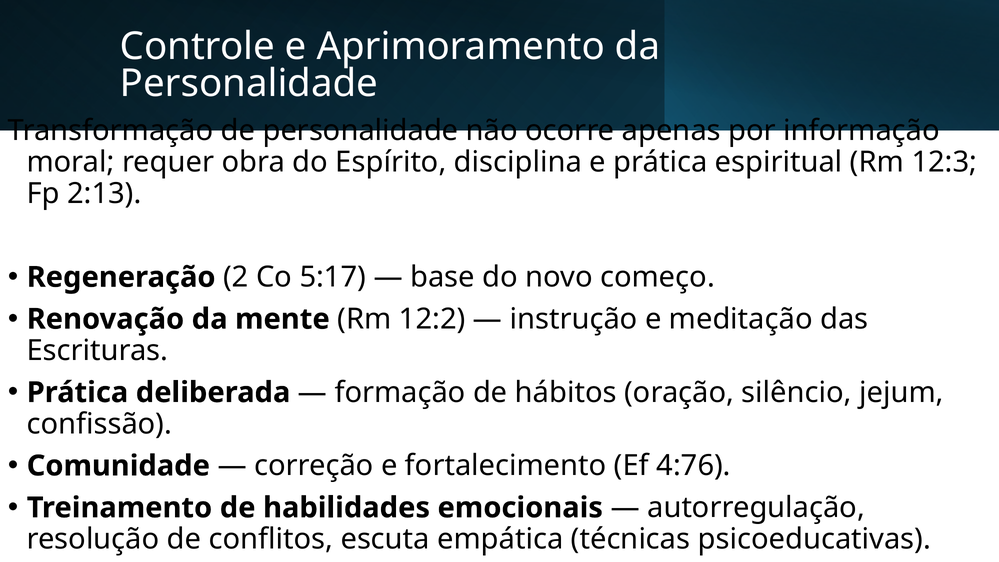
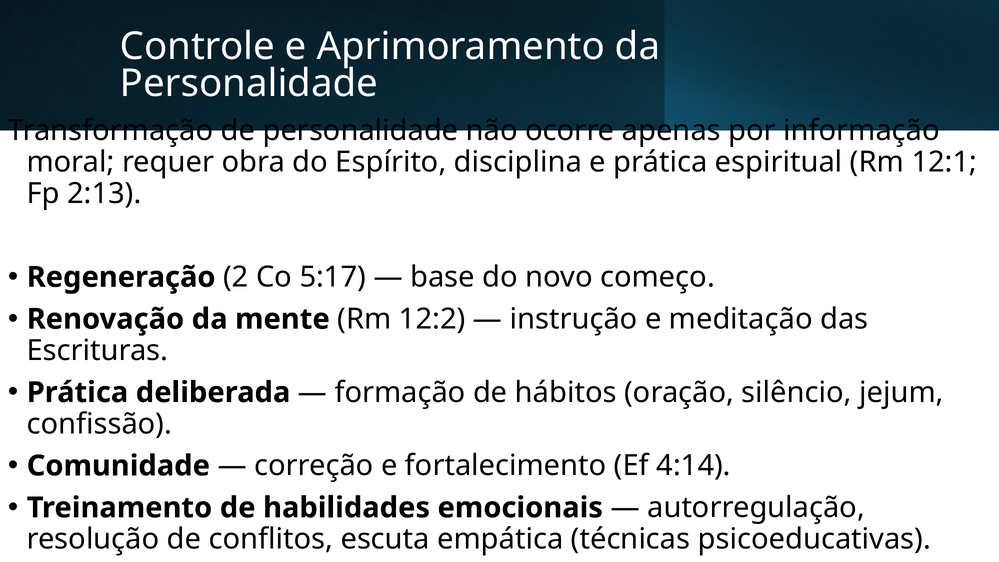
12:3: 12:3 -> 12:1 (944, 162)
4:76: 4:76 -> 4:14 (694, 466)
